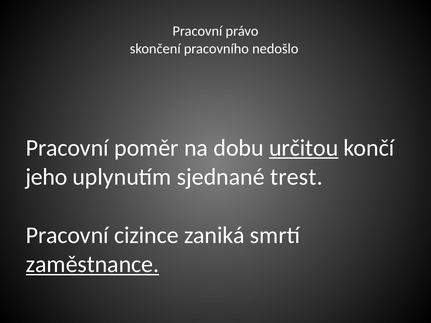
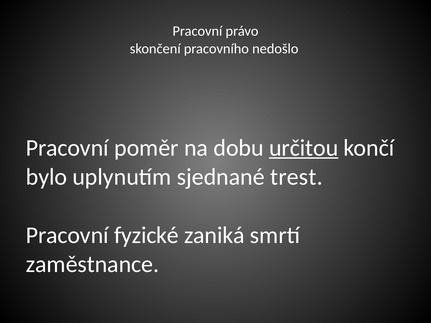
jeho: jeho -> bylo (46, 177)
cizince: cizince -> fyzické (147, 235)
zaměstnance underline: present -> none (92, 265)
